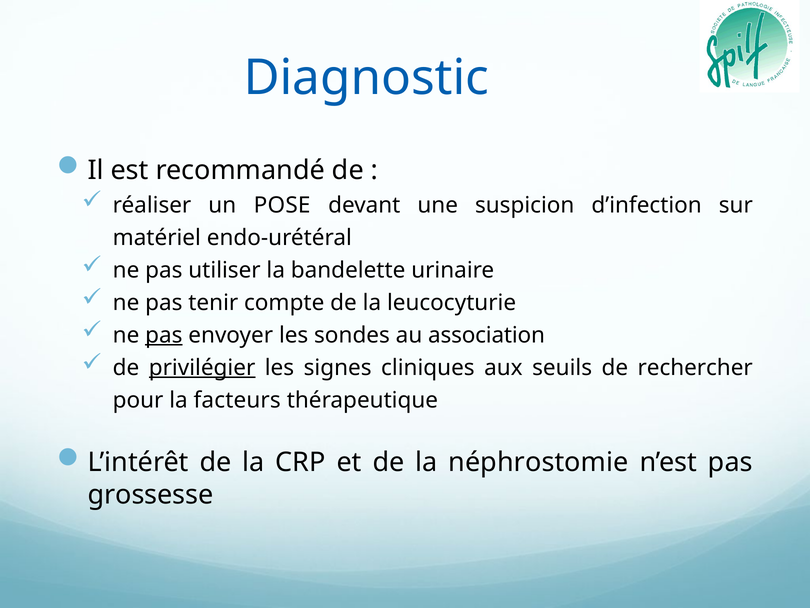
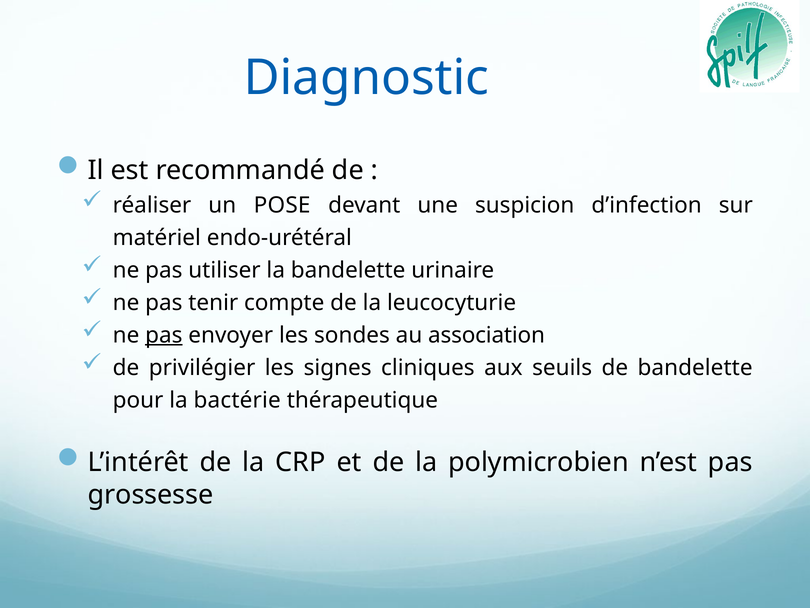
privilégier underline: present -> none (202, 367)
de rechercher: rechercher -> bandelette (695, 367)
facteurs: facteurs -> bactérie (237, 400)
néphrostomie: néphrostomie -> polymicrobien (539, 462)
